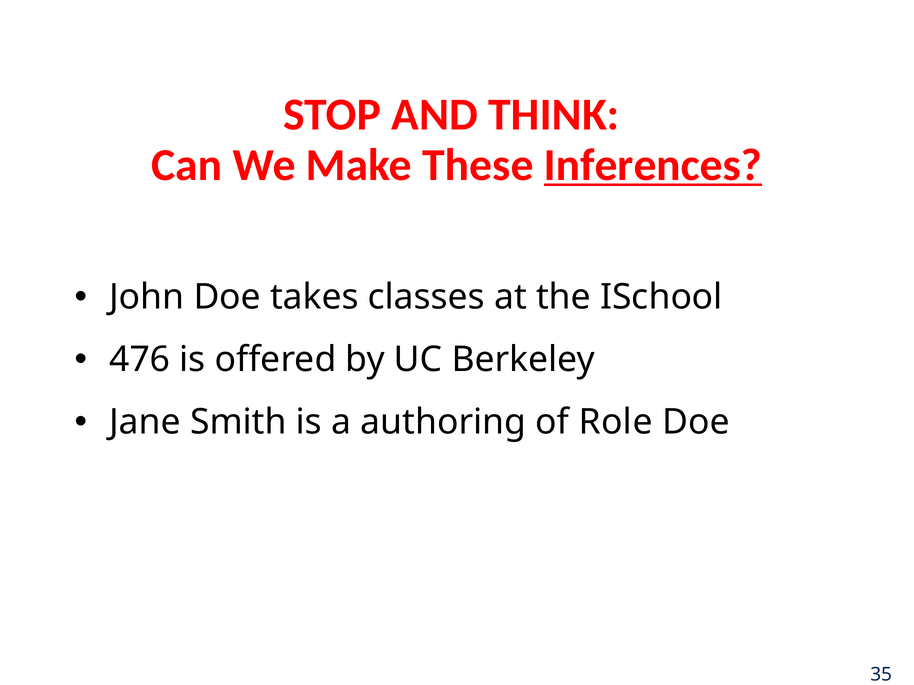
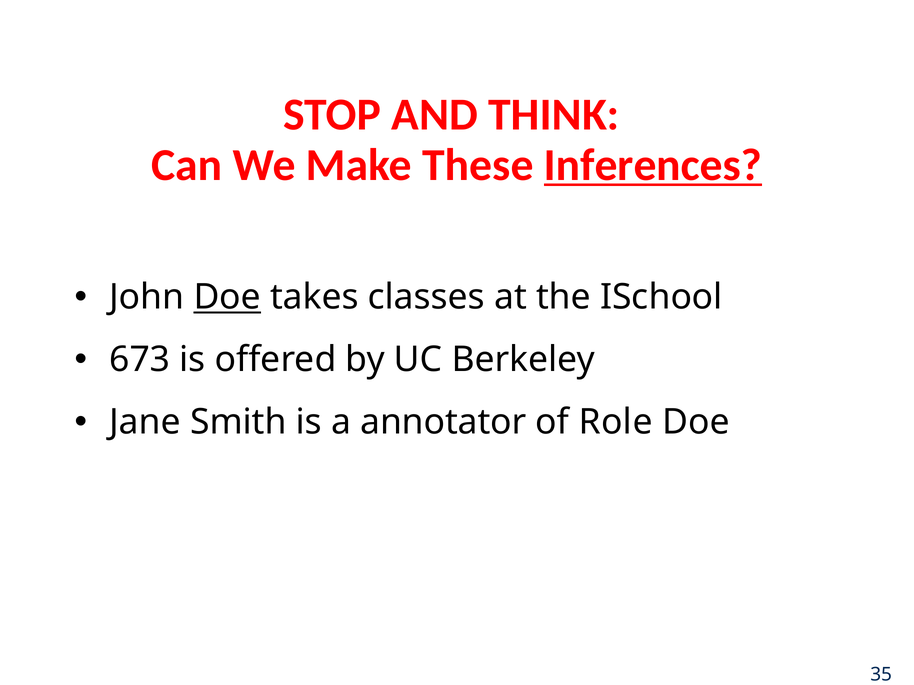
Doe underline: none -> present (227, 297)
476: 476 -> 673 (140, 360)
authoring: authoring -> annotator (443, 422)
